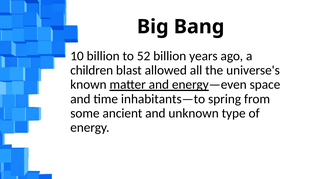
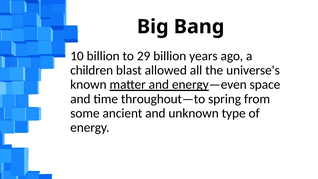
52: 52 -> 29 (144, 56)
inhabitants—to: inhabitants—to -> throughout—to (163, 99)
